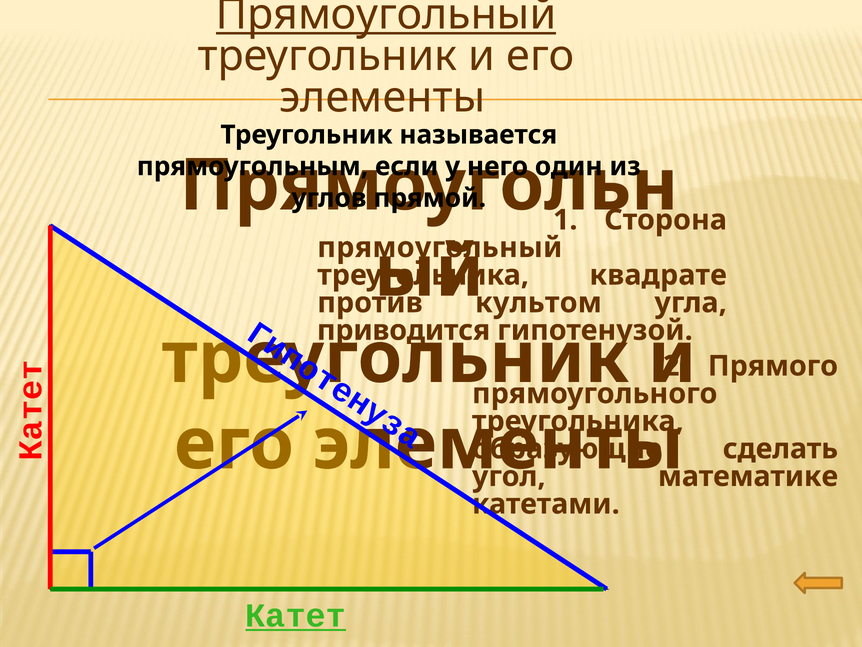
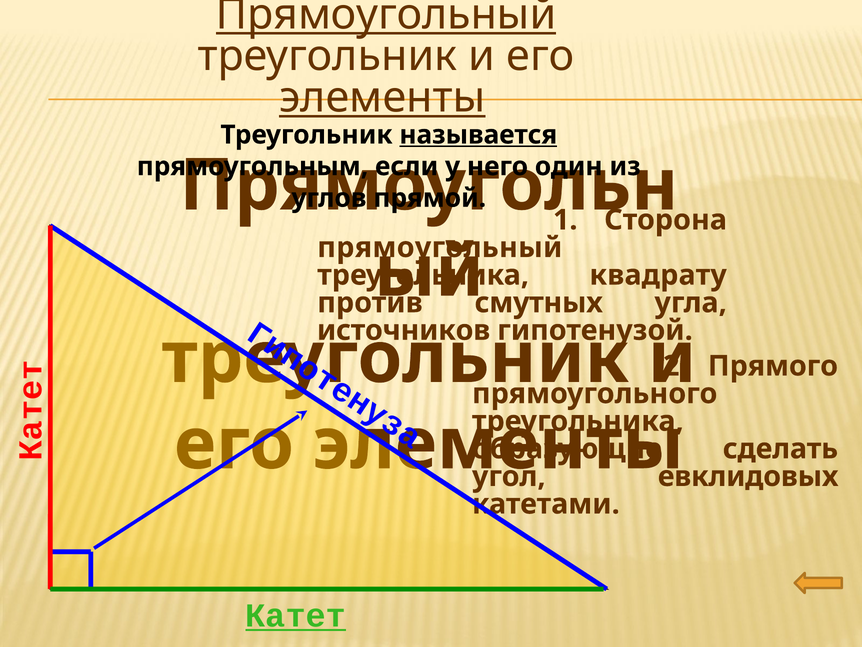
элементы underline: none -> present (382, 97)
называется underline: none -> present (478, 135)
квадрате: квадрате -> квадрату (658, 275)
культом: культом -> смутных (539, 303)
приводится: приводится -> источников (404, 330)
математике: математике -> евклидовых (748, 476)
